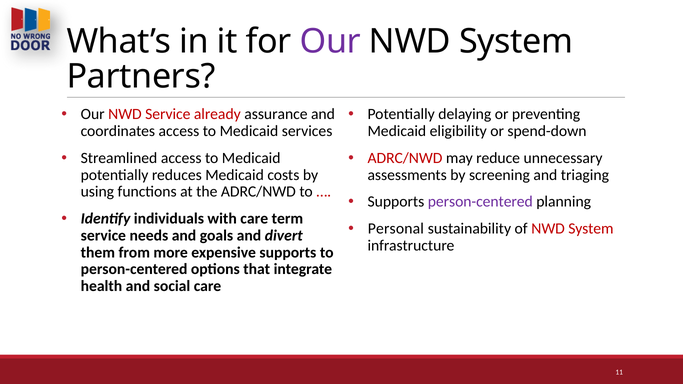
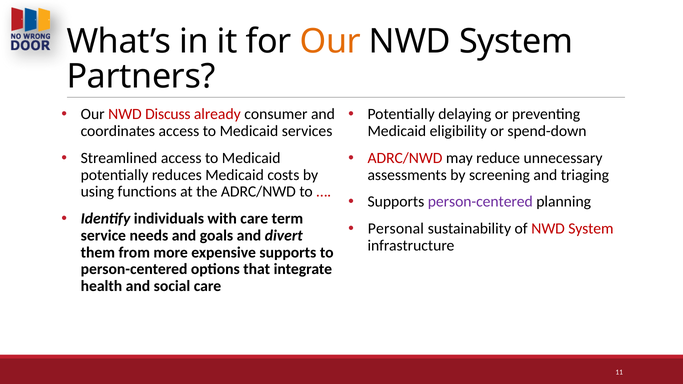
Our colour: purple -> orange (330, 42)
NWD Service: Service -> Discuss (168, 114)
assurance: assurance -> consumer (276, 114)
